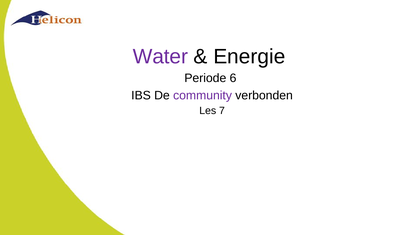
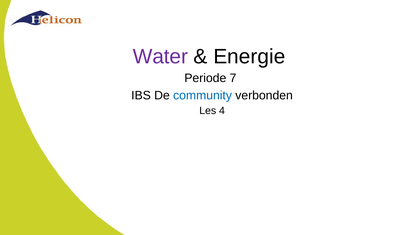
6: 6 -> 7 (233, 78)
community colour: purple -> blue (203, 95)
7: 7 -> 4 (222, 111)
